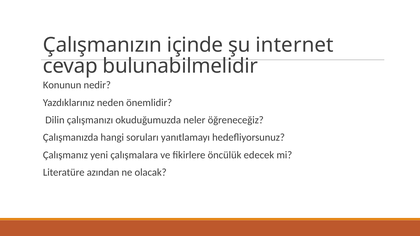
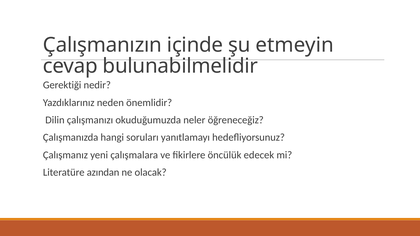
internet: internet -> etmeyin (295, 45)
Konunun: Konunun -> Gerektiği (62, 85)
